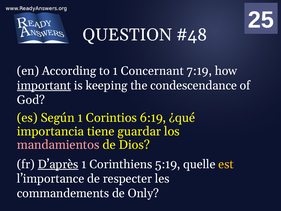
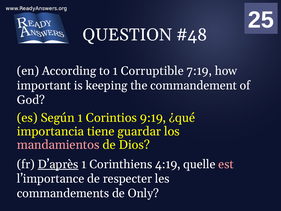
Concernant: Concernant -> Corruptible (152, 71)
important underline: present -> none (44, 85)
condescendance: condescendance -> commandement (194, 85)
6:19: 6:19 -> 9:19 (153, 118)
5:19: 5:19 -> 4:19 (168, 164)
est colour: yellow -> pink (226, 164)
